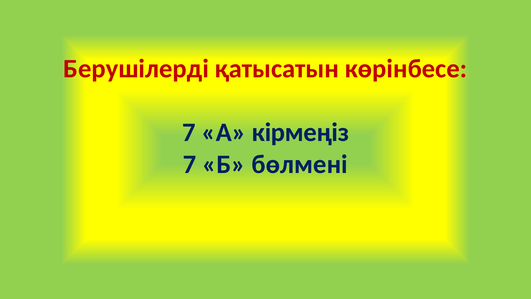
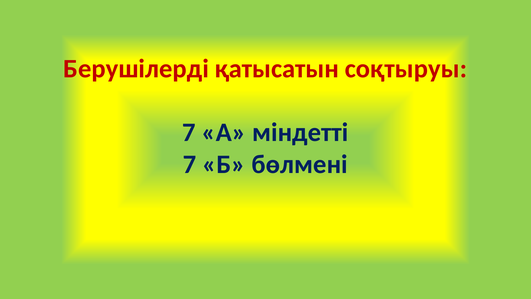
көрінбесе: көрінбесе -> соқтыруы (406, 69)
кірмеңіз: кірмеңіз -> міндетті (300, 132)
